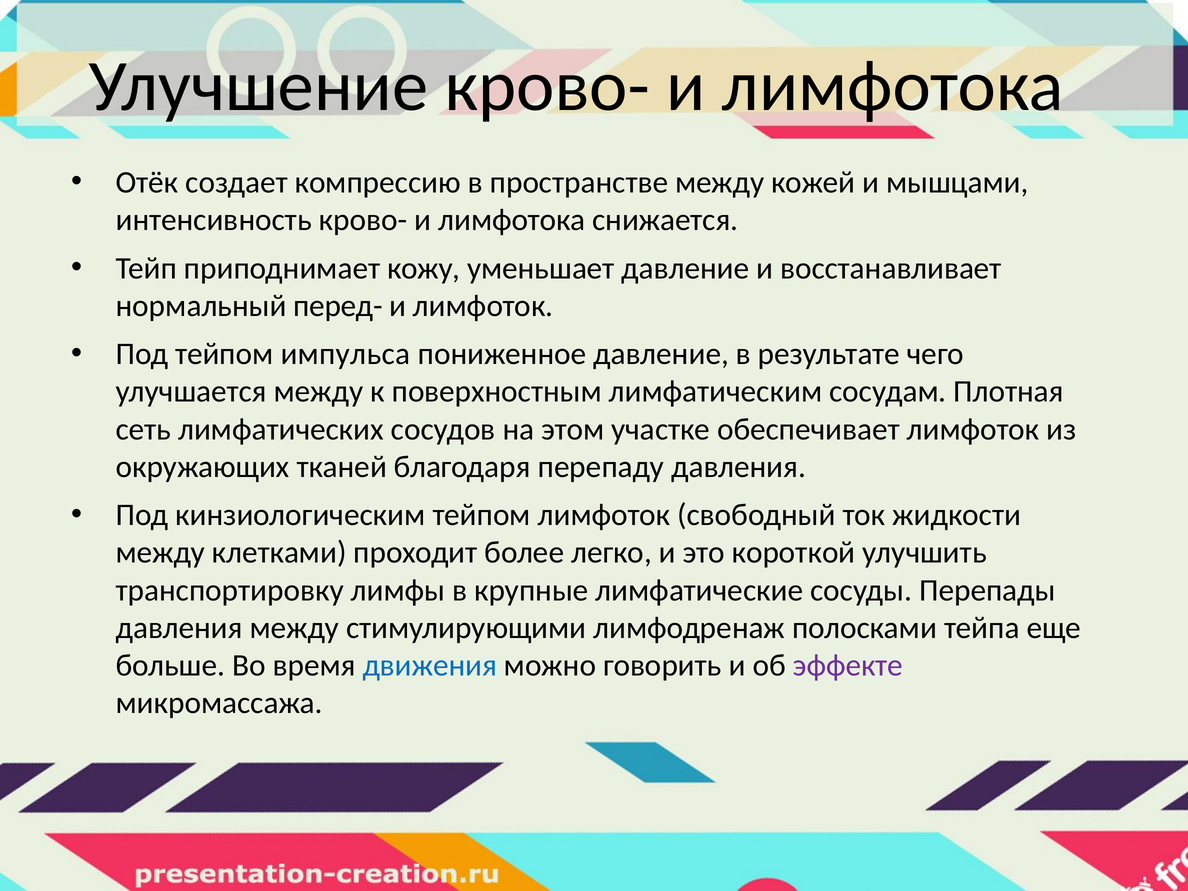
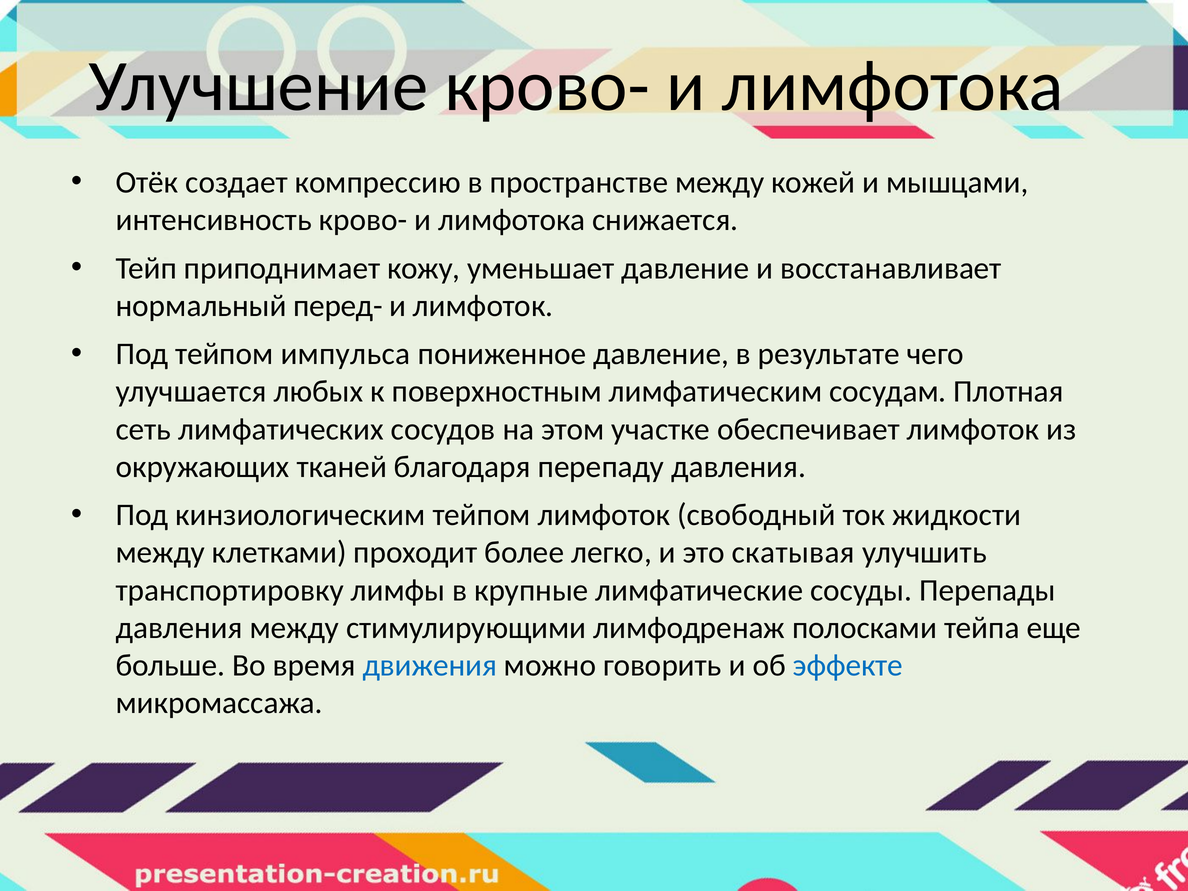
улучшается между: между -> любых (318, 392)
короткой: короткой -> скатывая (793, 553)
эффекте colour: purple -> blue (848, 665)
